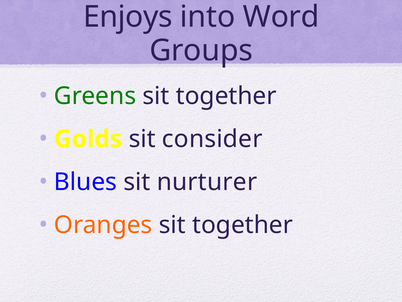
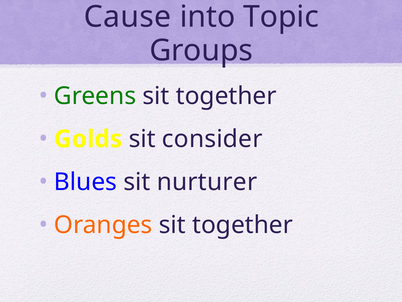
Enjoys: Enjoys -> Cause (128, 17)
Word: Word -> Topic (281, 17)
